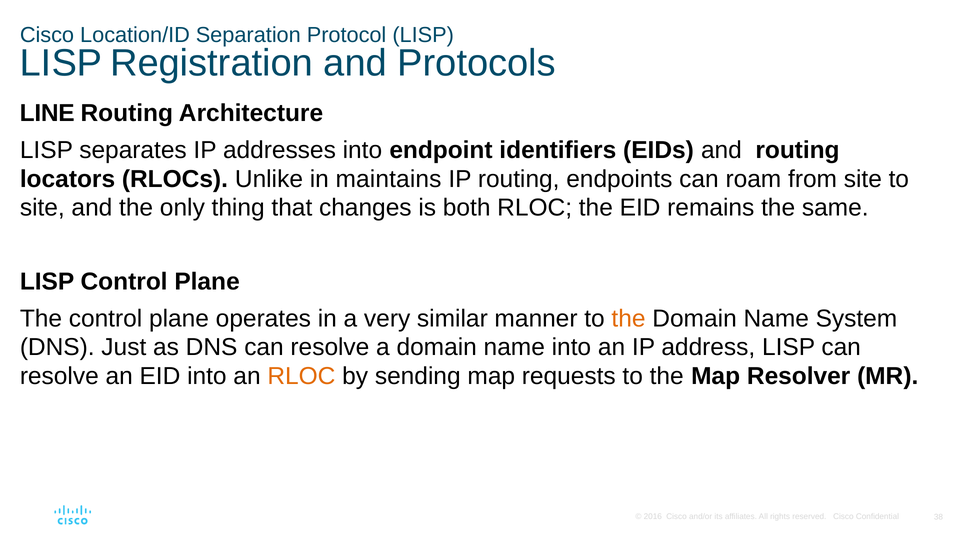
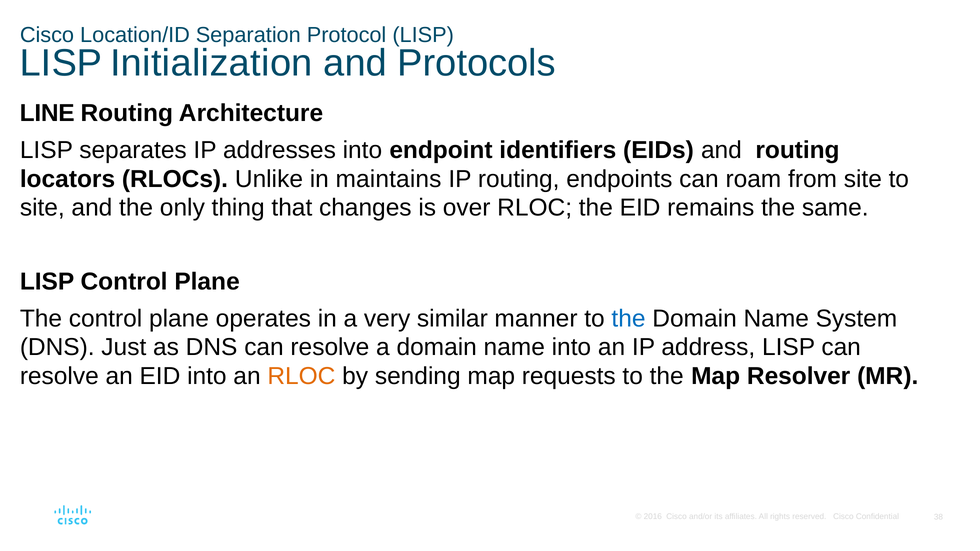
Registration: Registration -> Initialization (211, 63)
both: both -> over (467, 208)
the colour: orange -> blue (628, 319)
